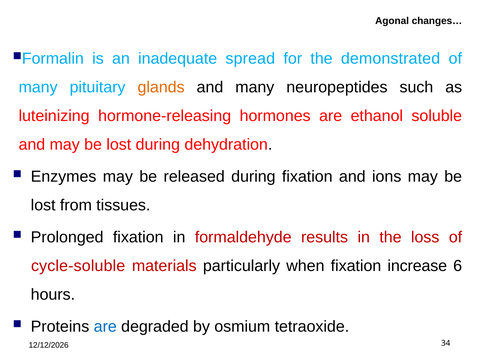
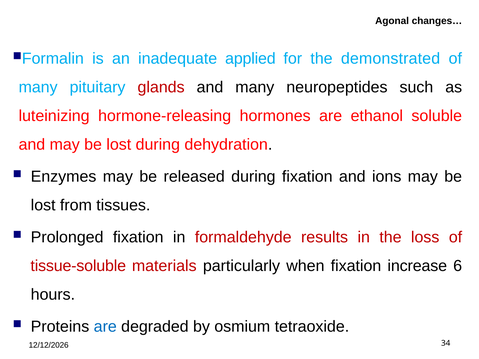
spread: spread -> applied (250, 59)
glands colour: orange -> red (161, 87)
cycle-soluble: cycle-soluble -> tissue-soluble (78, 266)
